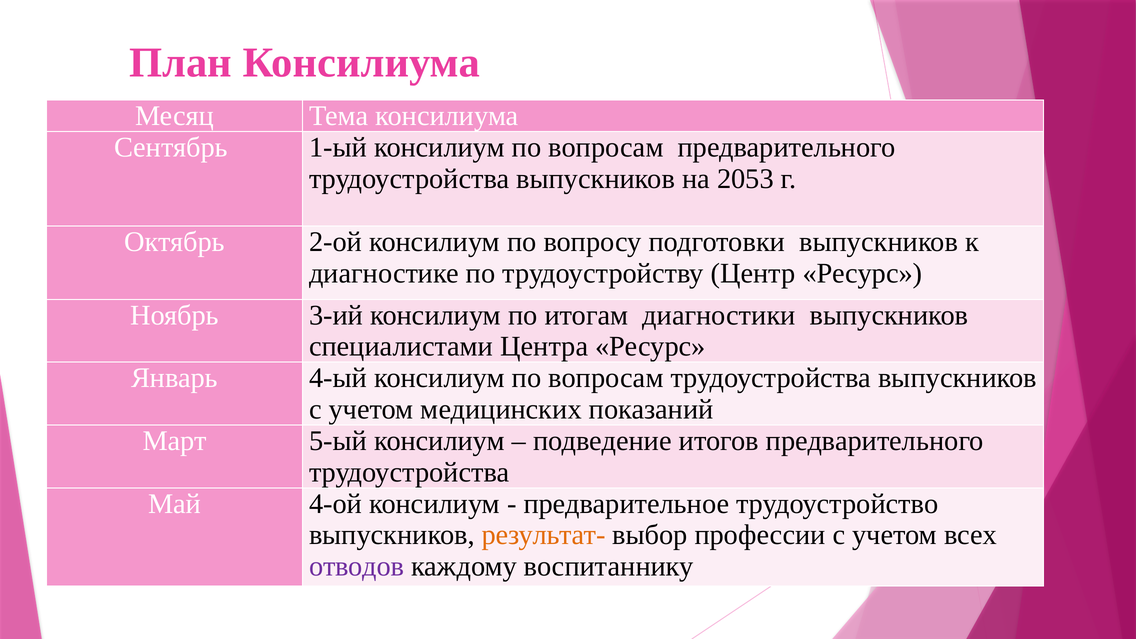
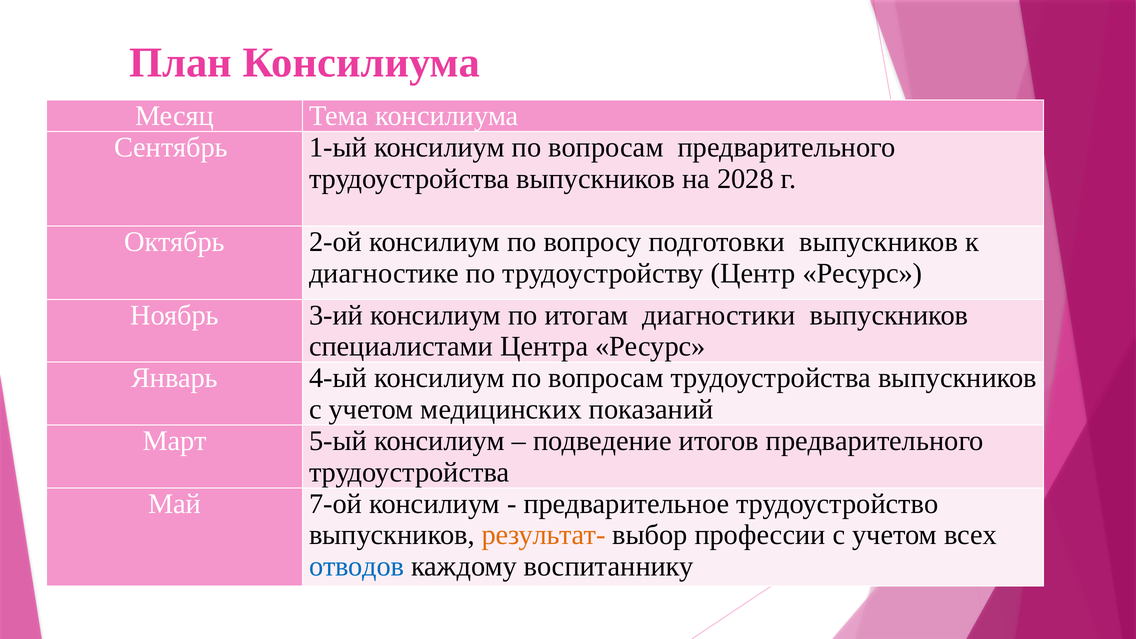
2053: 2053 -> 2028 (745, 179)
4-ой: 4-ой -> 7-ой (336, 504)
отводов colour: purple -> blue (357, 566)
